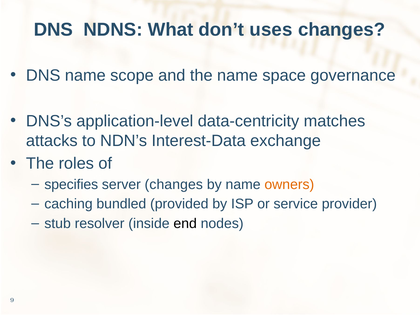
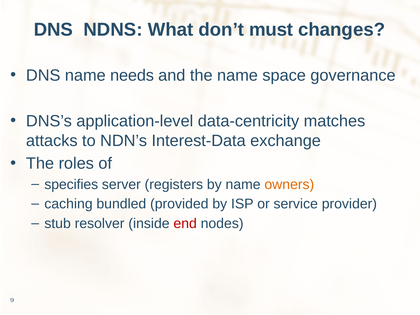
uses: uses -> must (271, 30)
scope: scope -> needs (132, 75)
server changes: changes -> registers (174, 184)
end colour: black -> red (185, 224)
